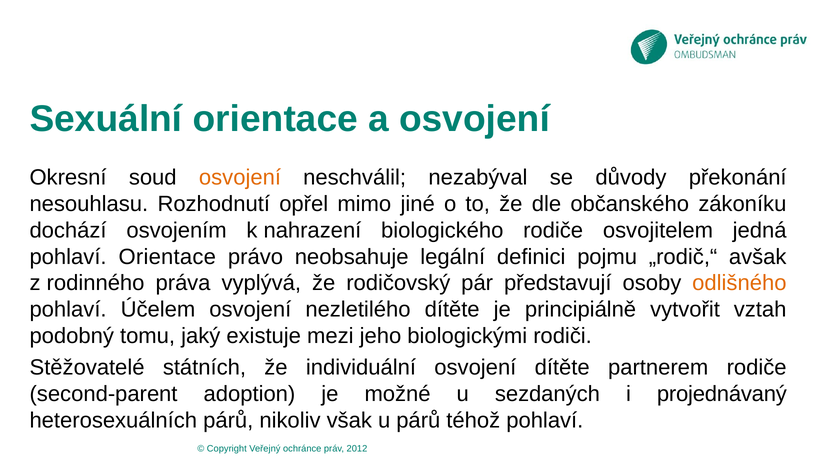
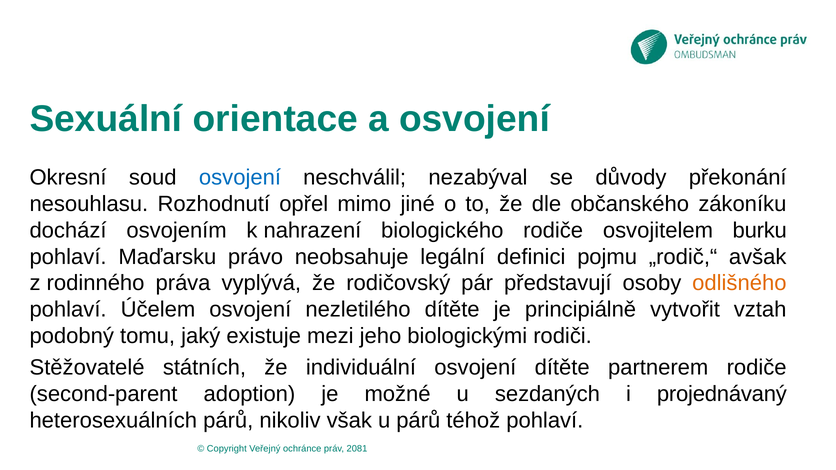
osvojení colour: orange -> blue (240, 177)
jedná: jedná -> burku (760, 230)
pohlaví Orientace: Orientace -> Maďarsku (167, 257)
2012: 2012 -> 2081 (357, 449)
